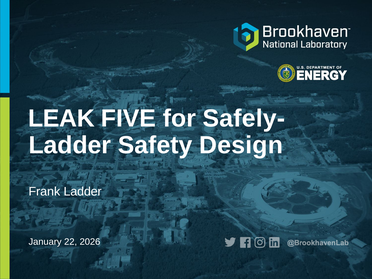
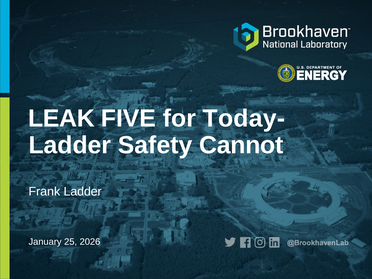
Safely-: Safely- -> Today- (244, 119)
Design: Design -> Cannot (241, 145)
22: 22 -> 25 (71, 242)
